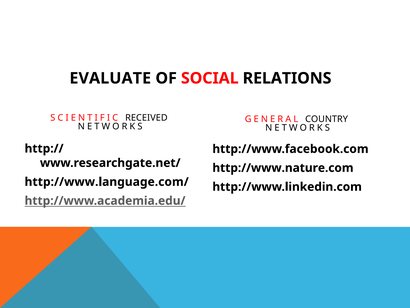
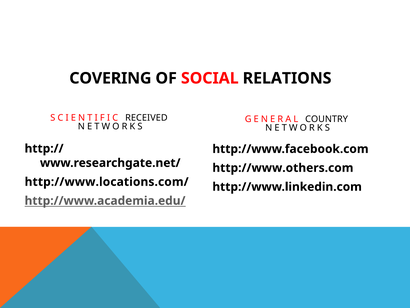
EVALUATE: EVALUATE -> COVERING (110, 78)
http://www.nature.com: http://www.nature.com -> http://www.others.com (283, 168)
http://www.language.com/: http://www.language.com/ -> http://www.locations.com/ (107, 182)
